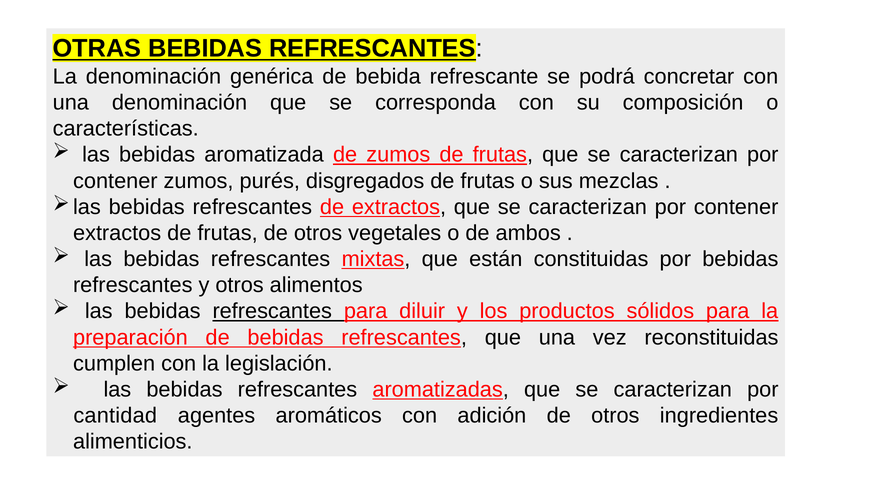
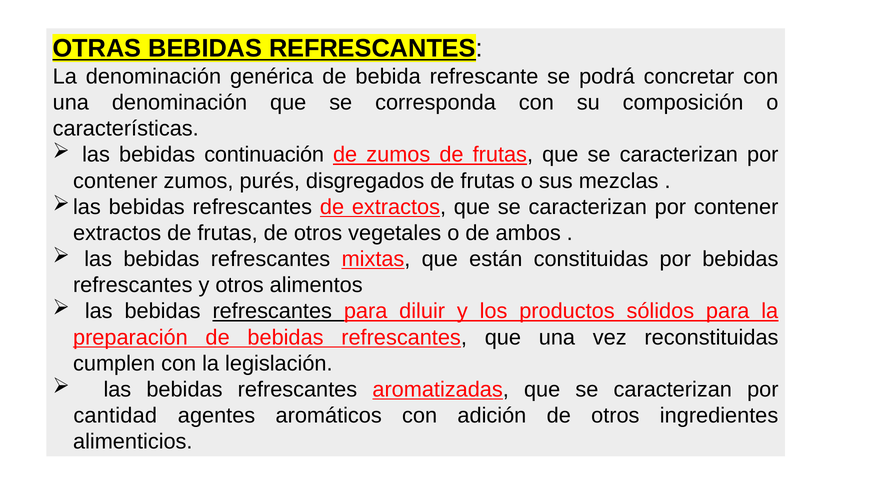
aromatizada: aromatizada -> continuación (264, 155)
